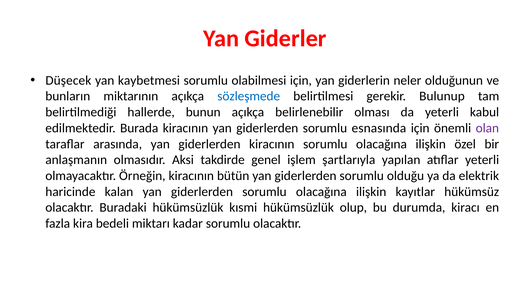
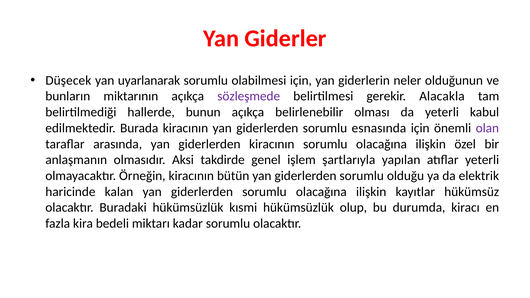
kaybetmesi: kaybetmesi -> uyarlanarak (149, 80)
sözleşmede colour: blue -> purple (249, 96)
Bulunup: Bulunup -> Alacakla (442, 96)
